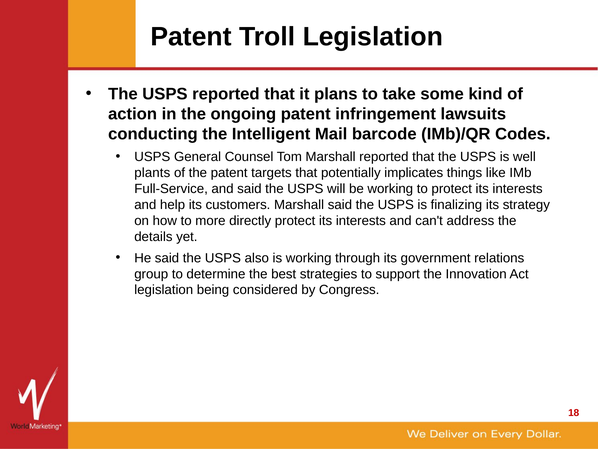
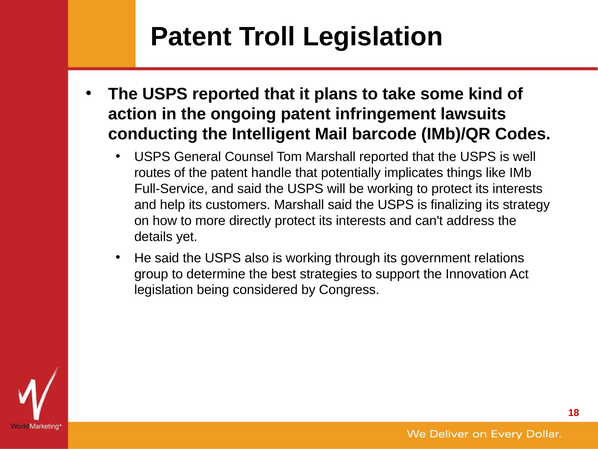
plants: plants -> routes (152, 173)
targets: targets -> handle (271, 173)
